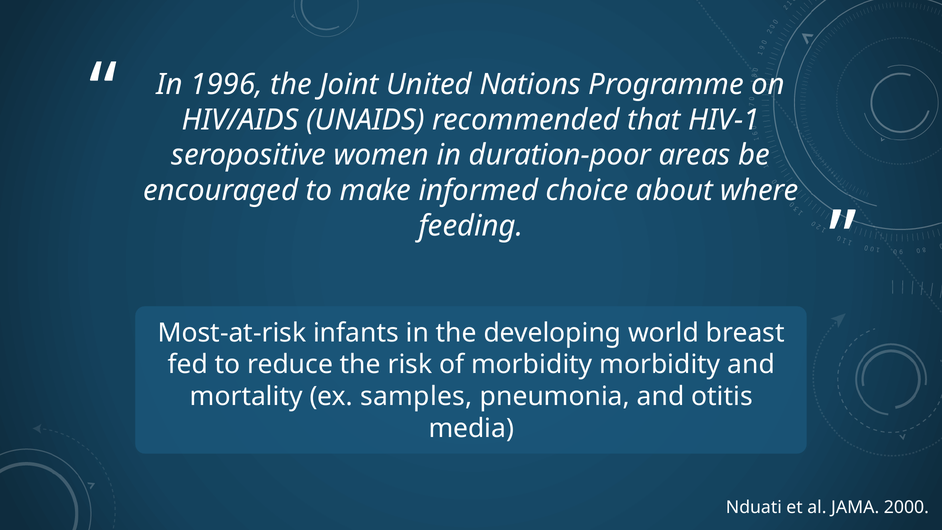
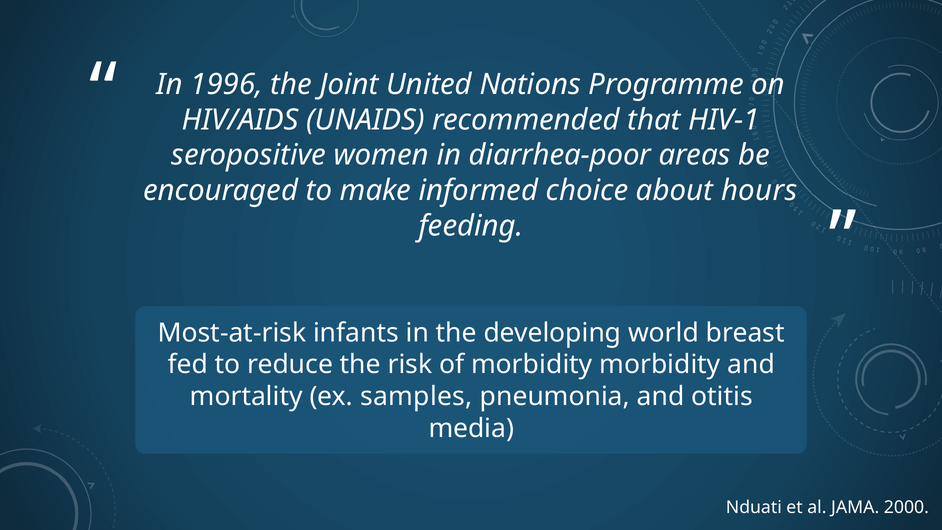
duration-poor: duration-poor -> diarrhea-poor (560, 155)
where: where -> hours (759, 190)
